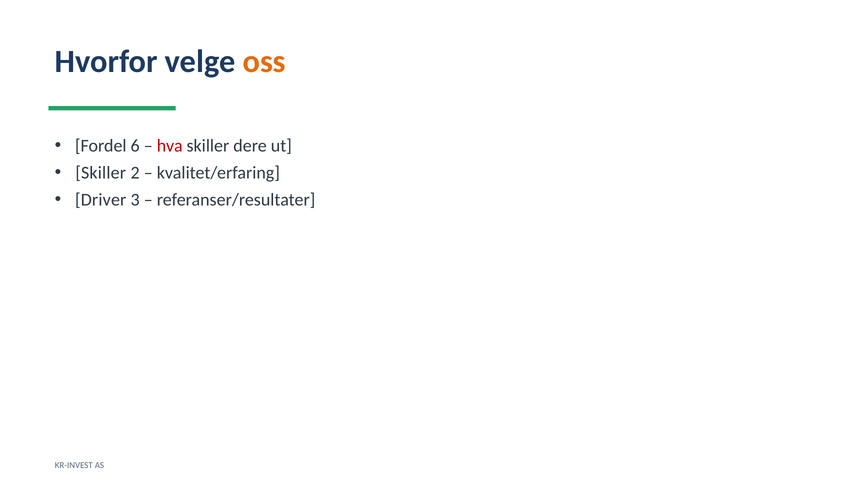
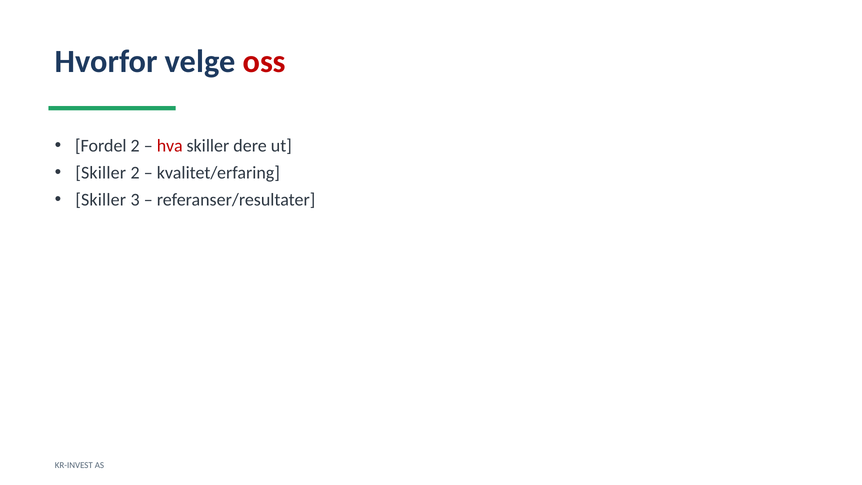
oss colour: orange -> red (264, 62)
Fordel 6: 6 -> 2 (135, 146)
Driver: Driver -> Skiller (101, 200)
